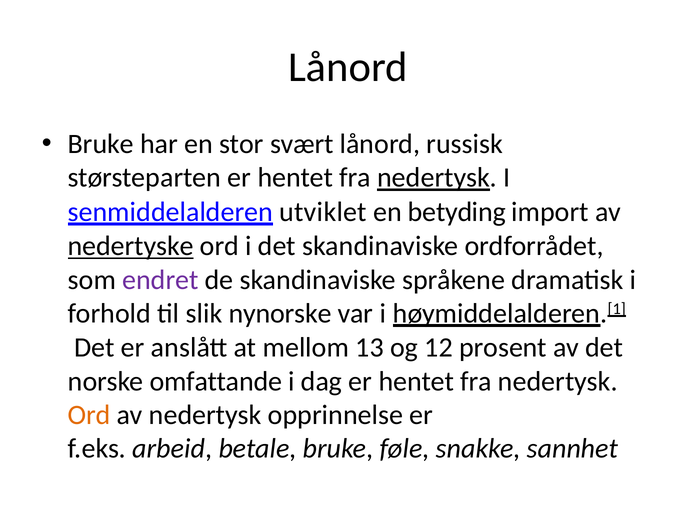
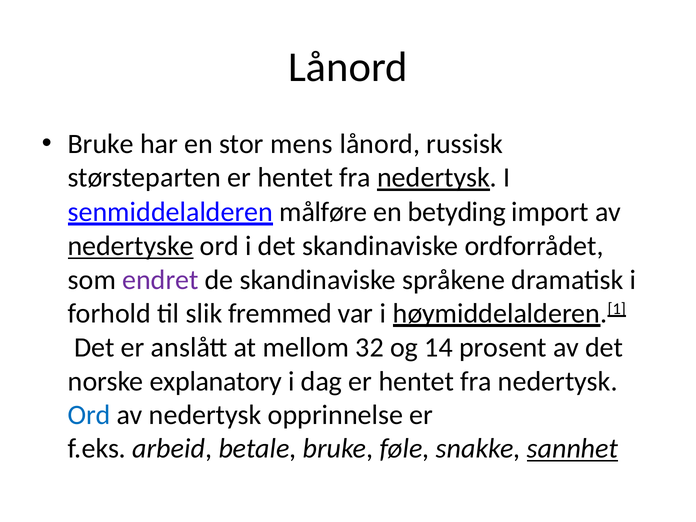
svært: svært -> mens (302, 144)
utviklet: utviklet -> målføre (323, 212)
nynorske: nynorske -> fremmed (280, 313)
13: 13 -> 32 (370, 348)
12: 12 -> 14 (439, 348)
omfattande: omfattande -> explanatory (216, 381)
Ord colour: orange -> blue (89, 415)
sannhet underline: none -> present (572, 449)
